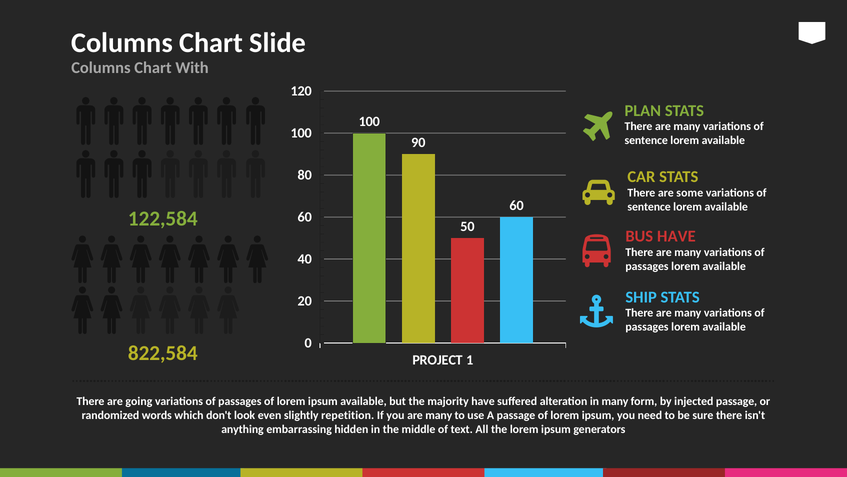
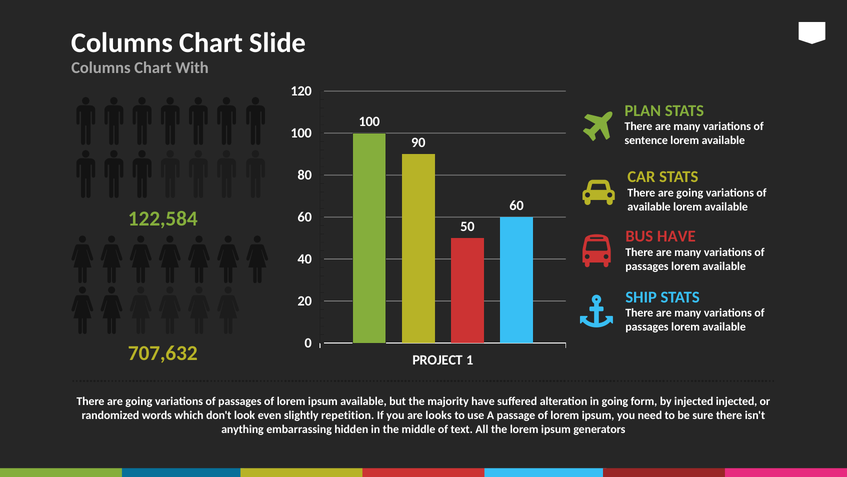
some: some -> going (690, 192)
sentence: sentence -> available (649, 207)
822,584: 822,584 -> 707,632 (163, 353)
in many: many -> going (615, 401)
injected passage: passage -> injected (737, 401)
you are many: many -> looks (439, 415)
